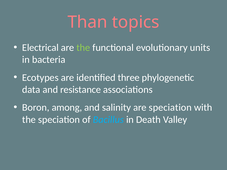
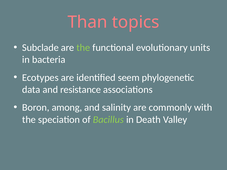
Electrical: Electrical -> Subclade (40, 48)
three: three -> seem (129, 78)
are speciation: speciation -> commonly (170, 108)
Bacillus colour: light blue -> light green (108, 120)
